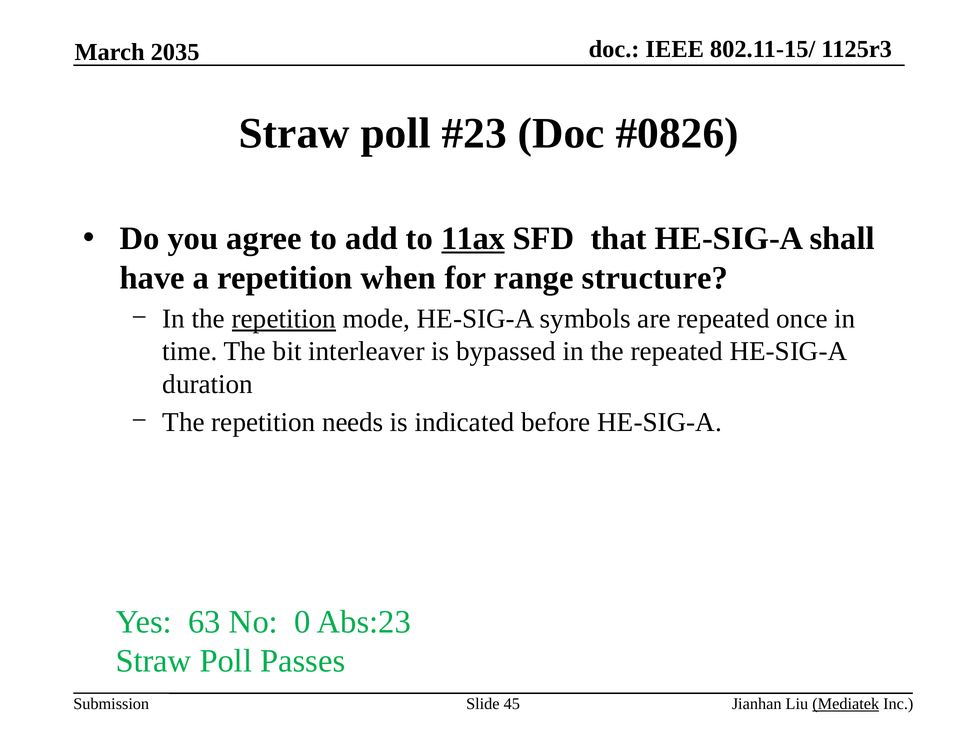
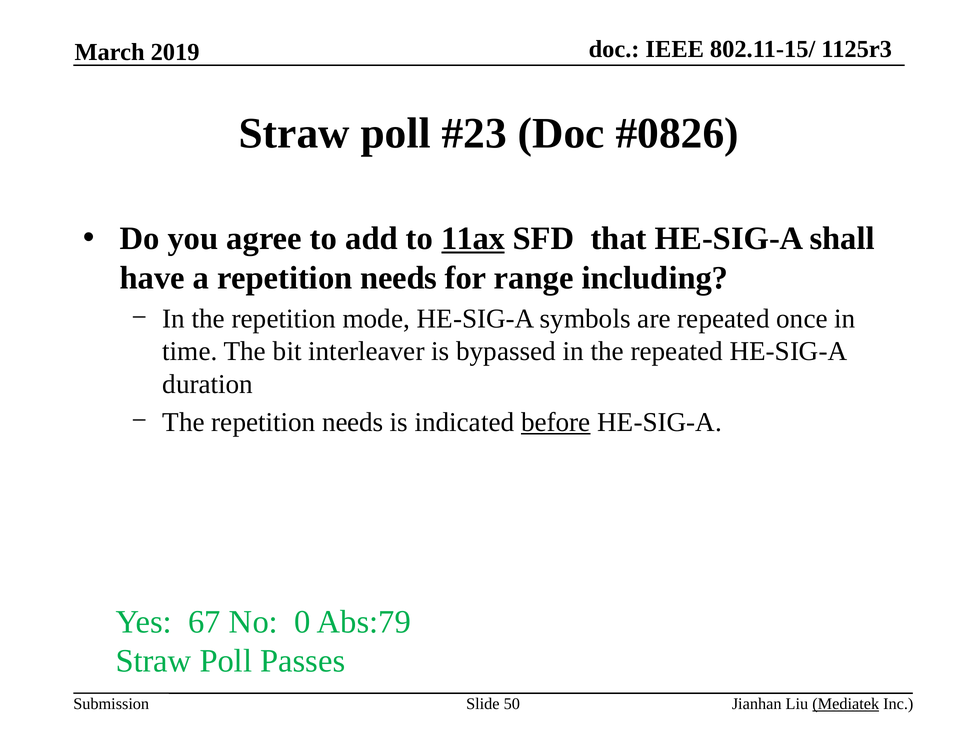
2035: 2035 -> 2019 (175, 52)
a repetition when: when -> needs (399, 278)
structure: structure -> including (655, 278)
repetition underline: present -> none (284, 319)
before underline: none -> present (556, 422)
63: 63 -> 67 (204, 622)
Abs:23: Abs:23 -> Abs:79 (364, 622)
45: 45 -> 50 (512, 703)
